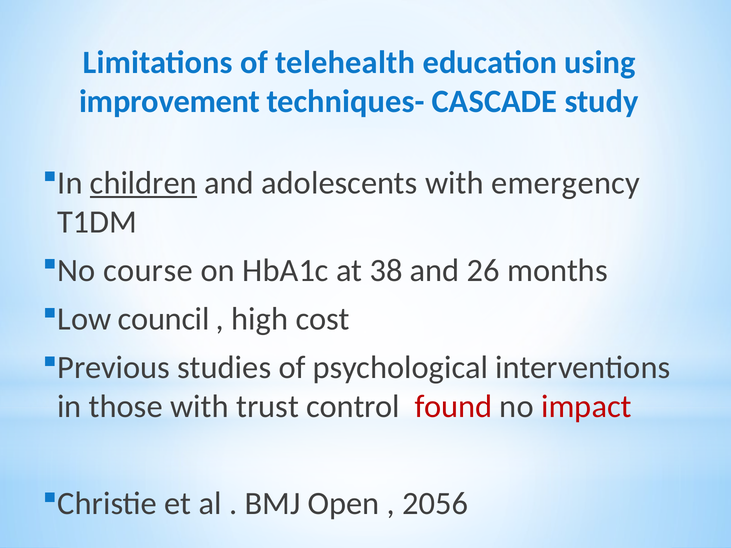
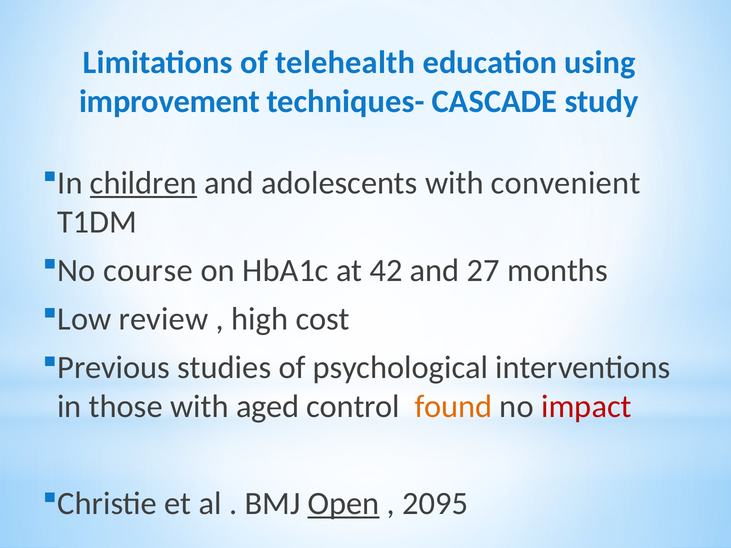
emergency: emergency -> convenient (566, 183)
38: 38 -> 42 (386, 271)
26: 26 -> 27 (483, 271)
council: council -> review (164, 319)
trust: trust -> aged (268, 407)
found colour: red -> orange (453, 407)
Open underline: none -> present (344, 504)
2056: 2056 -> 2095 (435, 504)
